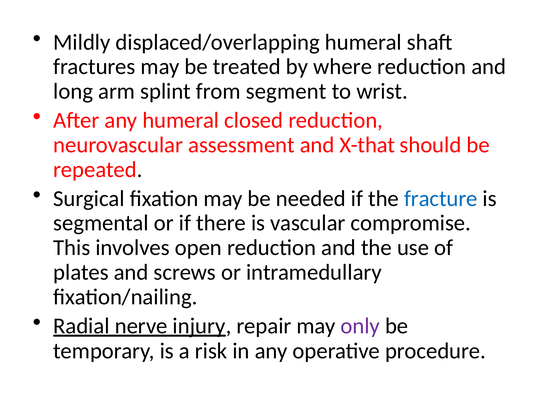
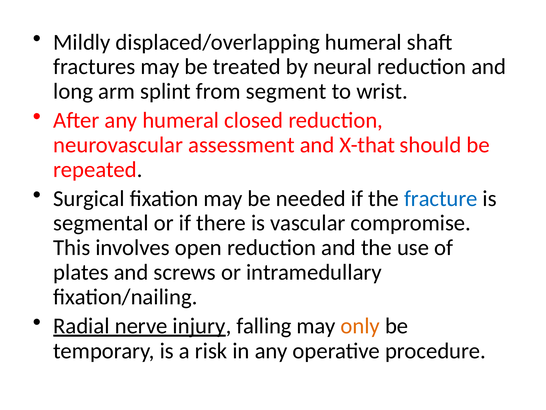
where: where -> neural (343, 67)
repair: repair -> falling (264, 325)
only colour: purple -> orange (360, 325)
